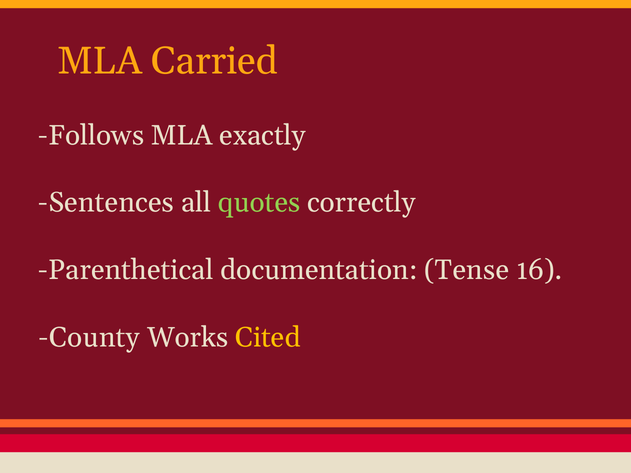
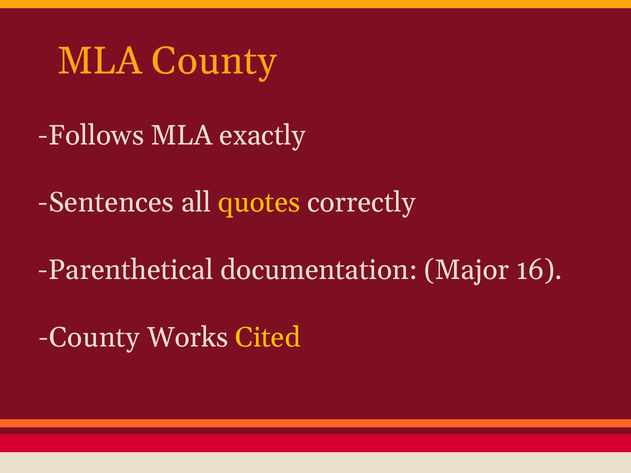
MLA Carried: Carried -> County (214, 61)
quotes colour: light green -> yellow (259, 203)
Tense: Tense -> Major (467, 270)
